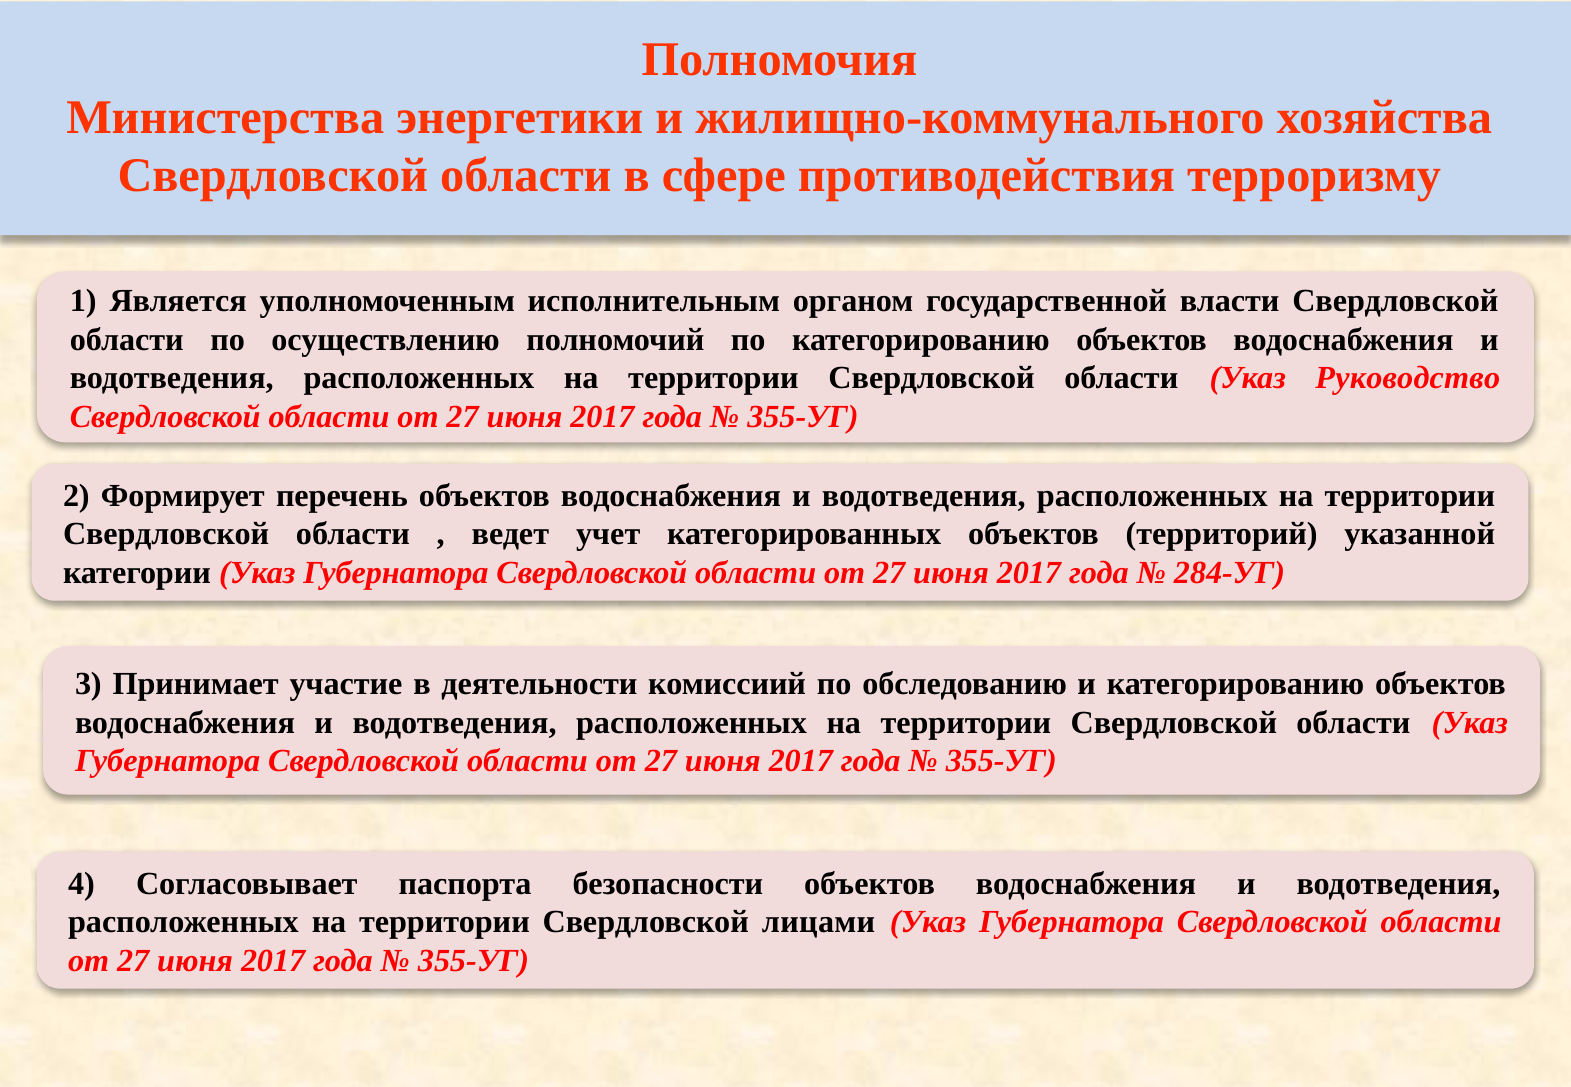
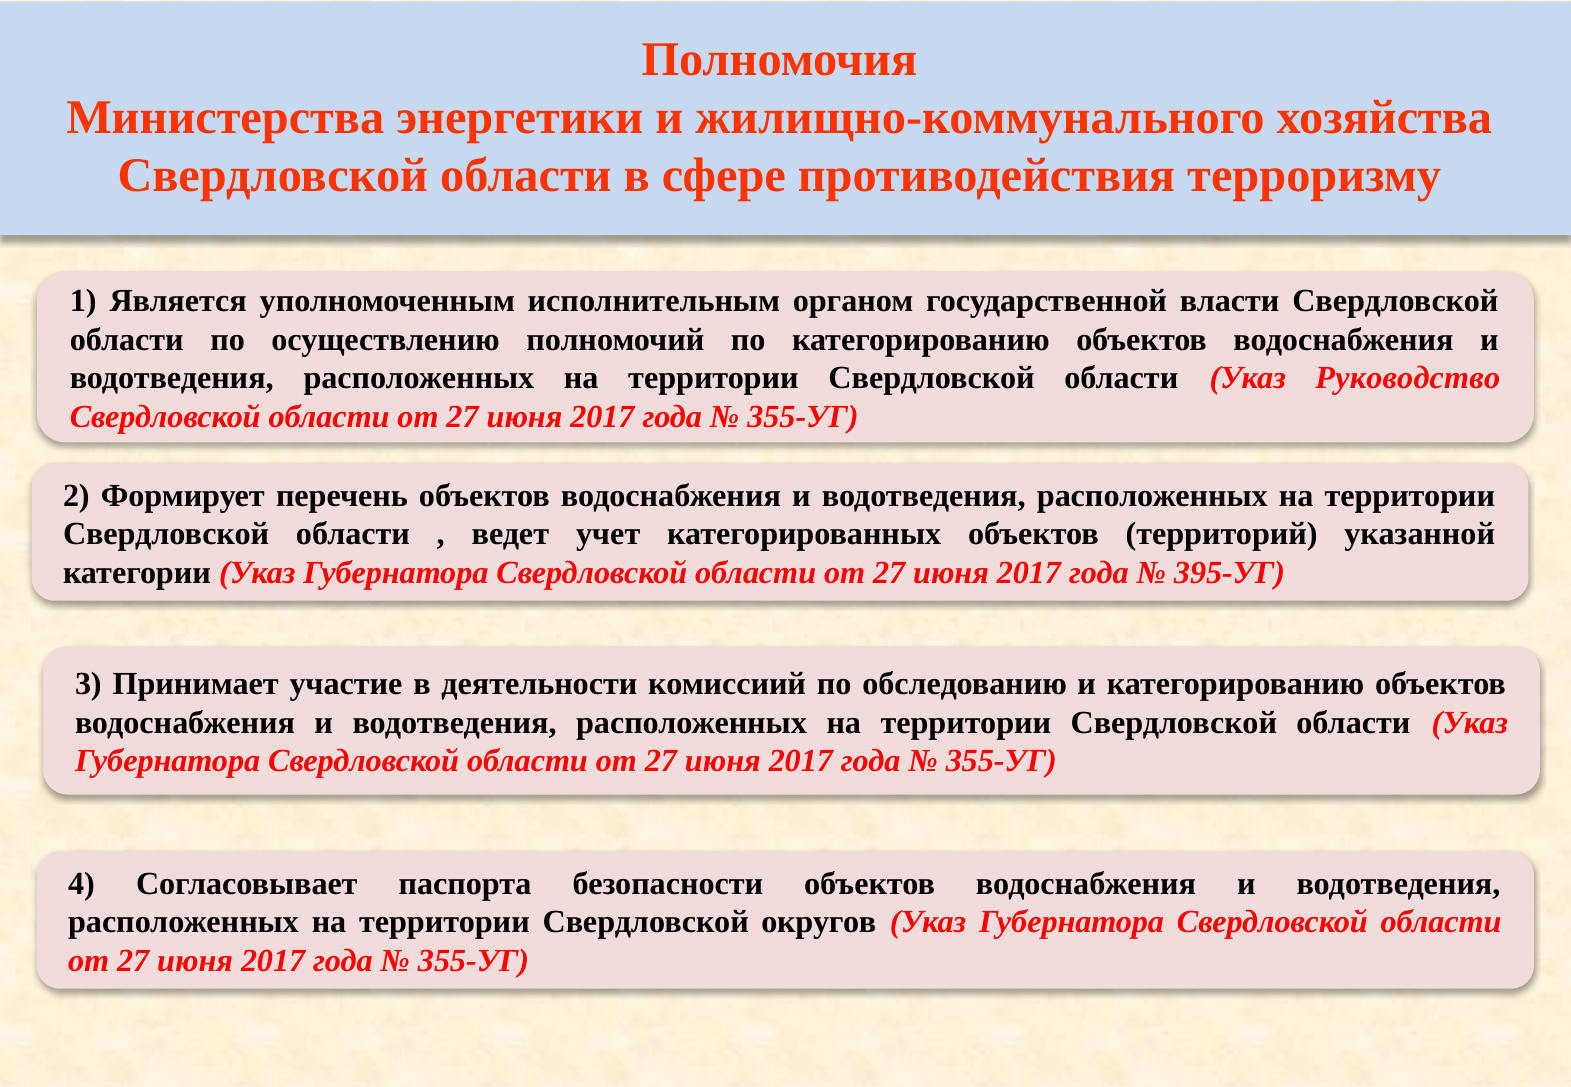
284-УГ: 284-УГ -> 395-УГ (1230, 573)
лицами: лицами -> округов (819, 923)
